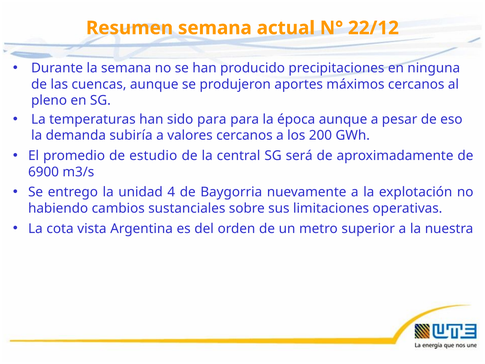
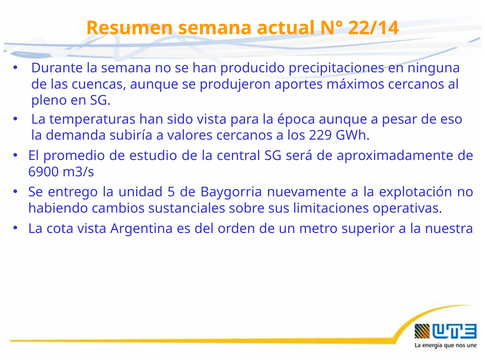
22/12: 22/12 -> 22/14 (373, 28)
sido para: para -> vista (212, 119)
200: 200 -> 229 (320, 135)
4: 4 -> 5 (171, 192)
